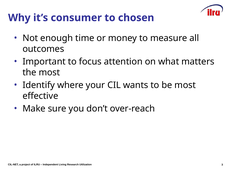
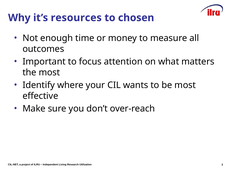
consumer: consumer -> resources (76, 18)
